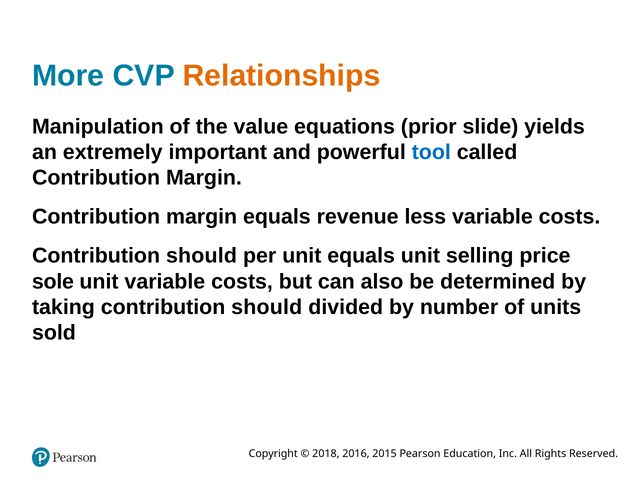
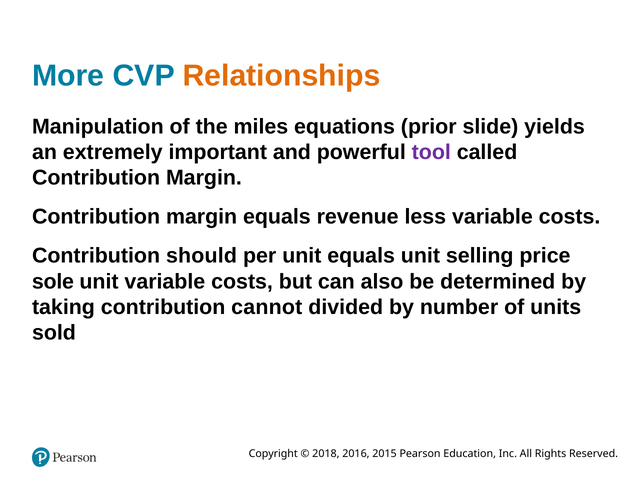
value: value -> miles (261, 126)
tool colour: blue -> purple (431, 152)
taking contribution should: should -> cannot (267, 307)
